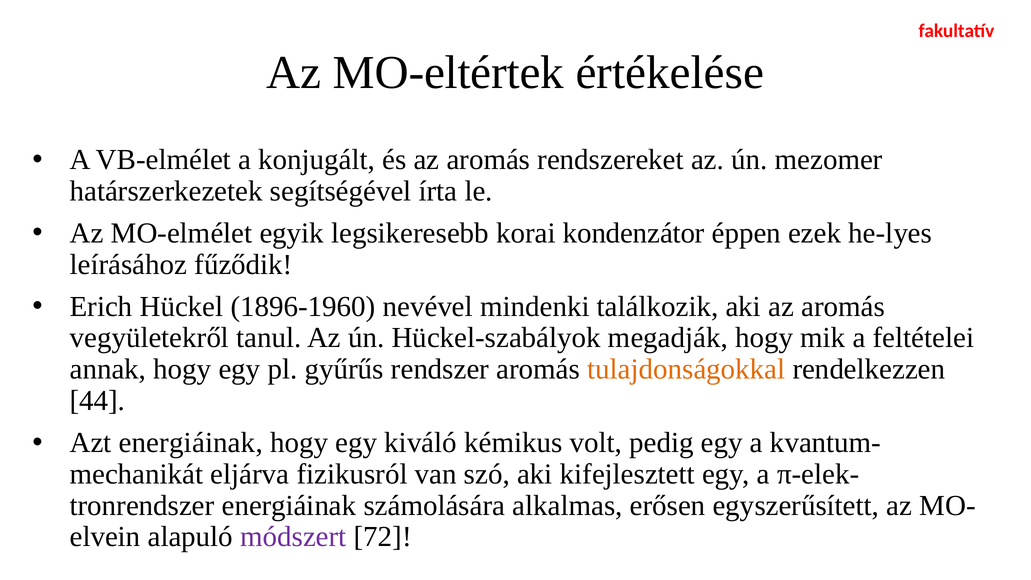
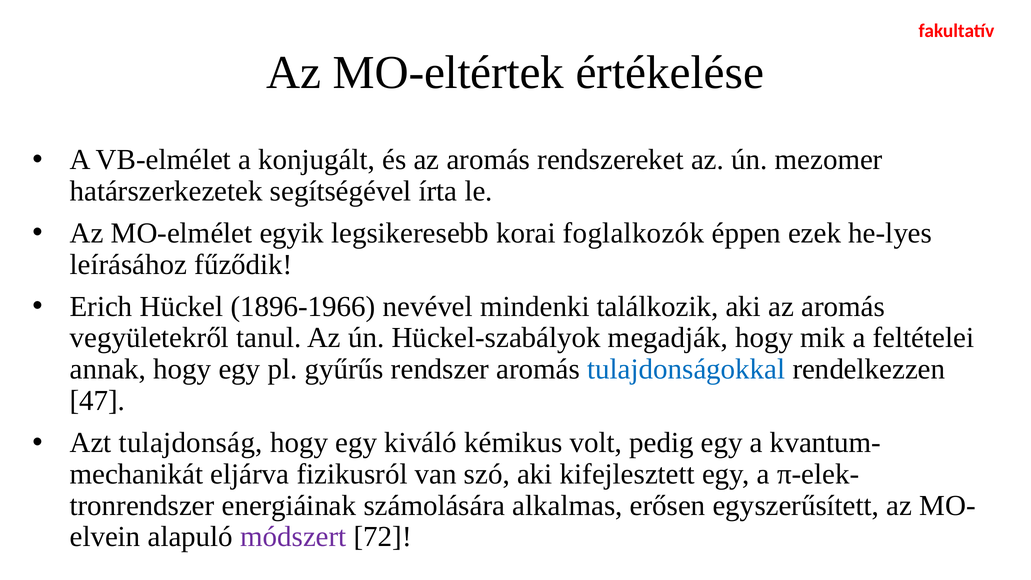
kondenzátor: kondenzátor -> foglalkozók (634, 233)
1896-1960: 1896-1960 -> 1896-1966 (303, 307)
tulajdonságokkal colour: orange -> blue (686, 369)
44: 44 -> 47 (97, 401)
Azt energiáinak: energiáinak -> tulajdonság (191, 443)
